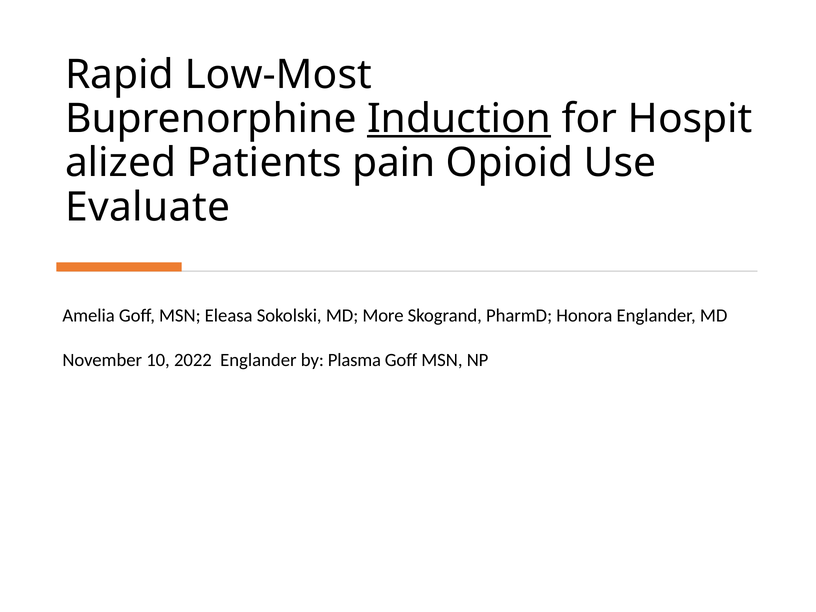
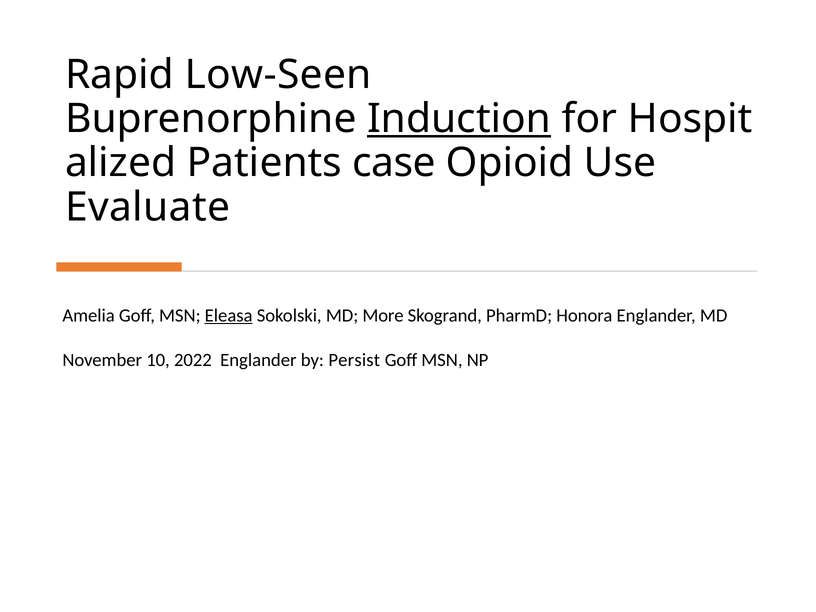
Low-Most: Low-Most -> Low-Seen (278, 75)
pain: pain -> case (394, 163)
Eleasa underline: none -> present (229, 315)
Plasma: Plasma -> Persist (354, 360)
